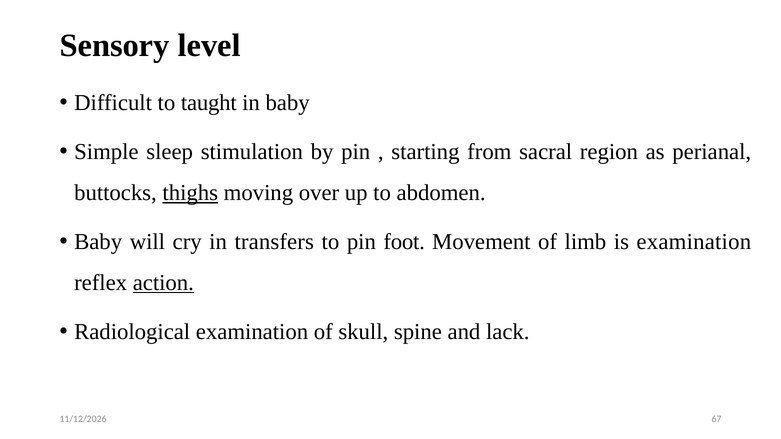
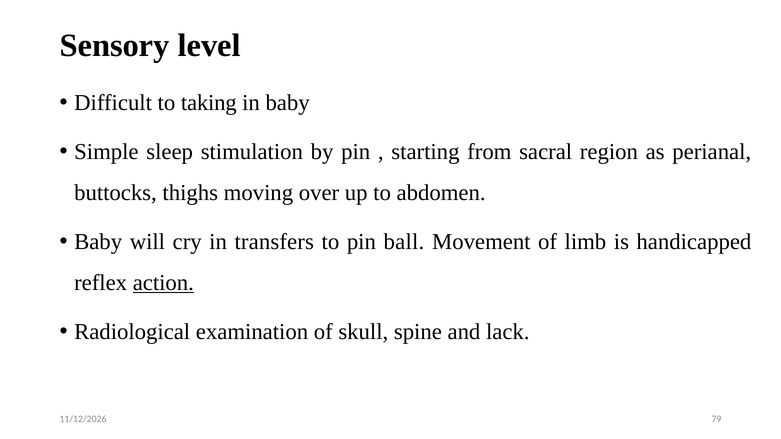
taught: taught -> taking (209, 103)
thighs underline: present -> none (190, 193)
foot: foot -> ball (404, 242)
is examination: examination -> handicapped (694, 242)
67: 67 -> 79 (716, 419)
